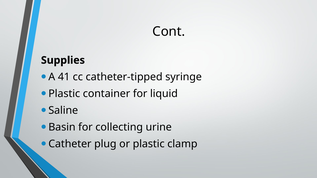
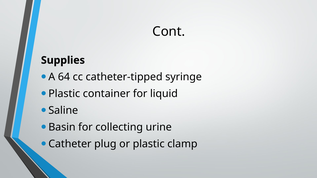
41: 41 -> 64 (64, 77)
